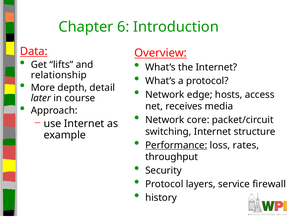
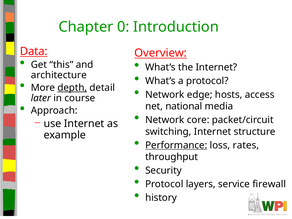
6: 6 -> 0 (123, 27)
lifts: lifts -> this (61, 65)
relationship: relationship -> architecture (59, 75)
depth underline: none -> present (72, 88)
receives: receives -> national (184, 106)
